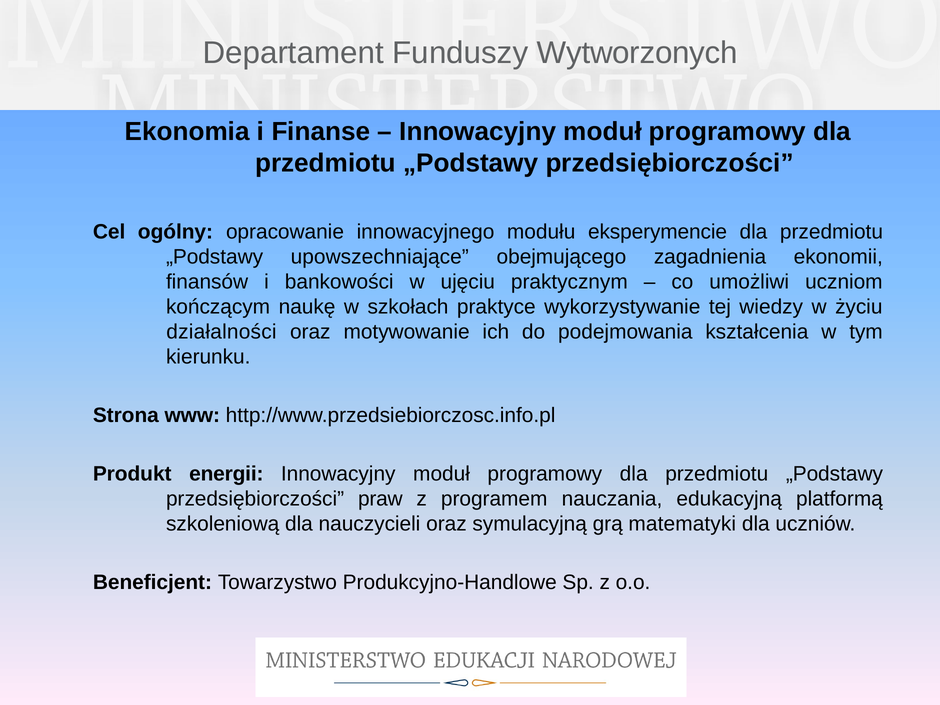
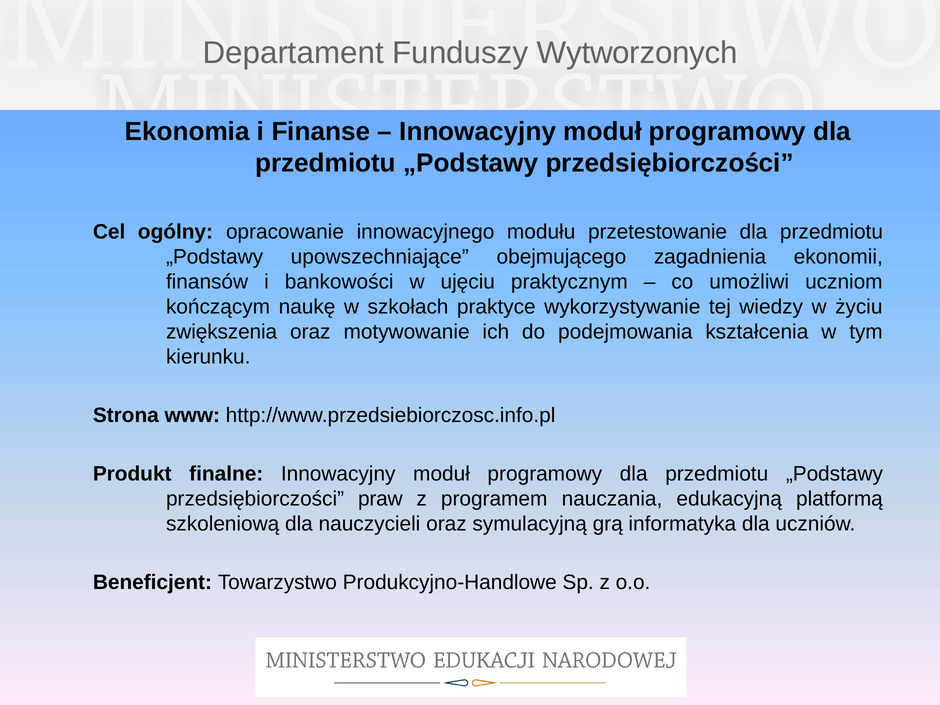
eksperymencie: eksperymencie -> przetestowanie (658, 232)
działalności: działalności -> zwiększenia (222, 332)
energii: energii -> finalne (226, 474)
matematyki: matematyki -> informatyka (682, 524)
